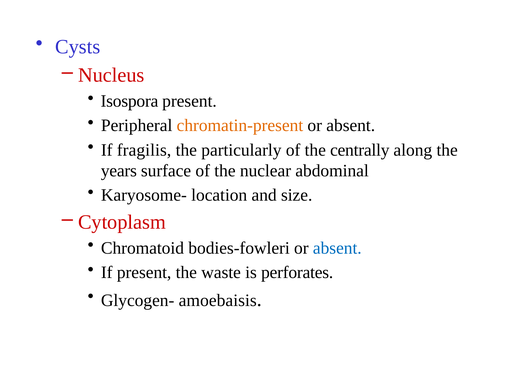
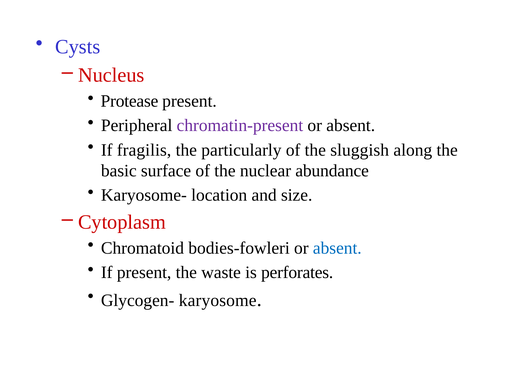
Isospora: Isospora -> Protease (129, 101)
chromatin-present colour: orange -> purple (240, 125)
centrally: centrally -> sluggish (360, 150)
years: years -> basic (119, 171)
abdominal: abdominal -> abundance (332, 171)
amoebaisis: amoebaisis -> karyosome (218, 300)
